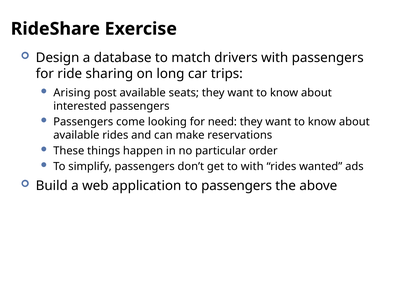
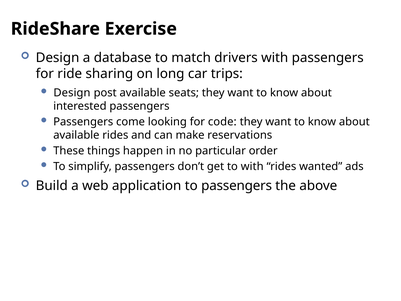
Arising: Arising -> Design (72, 93)
need: need -> code (222, 122)
